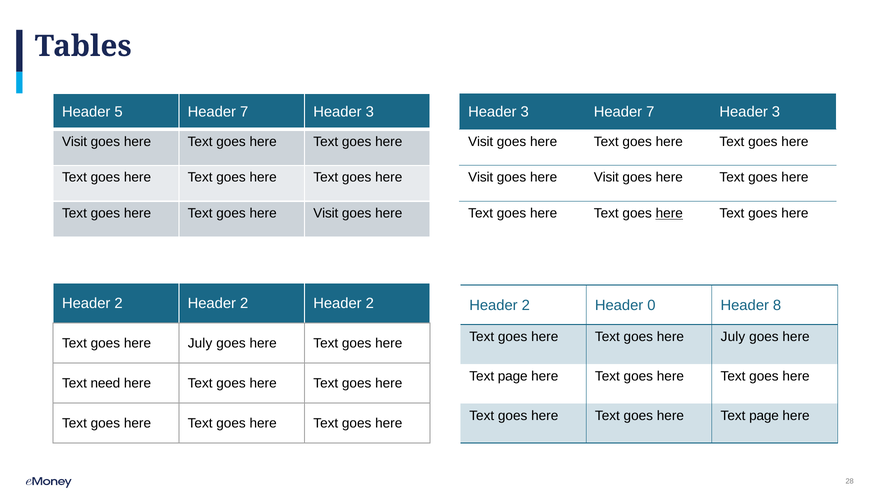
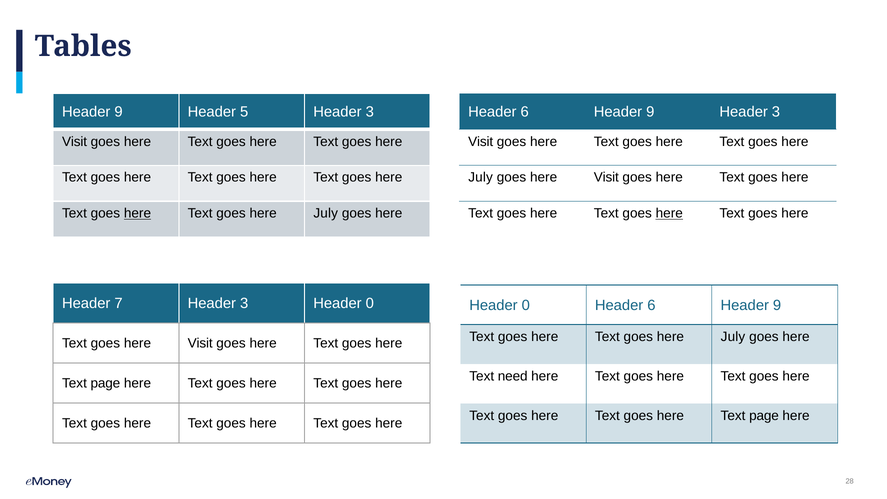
5: 5 -> 9 (119, 112)
7: 7 -> 5 (244, 112)
3: 3 -> 6 (525, 112)
7: 7 -> 9 (650, 112)
Visit: Visit -> July (481, 178)
here underline: none -> present (137, 213)
Visit: Visit -> July (326, 213)
2: 2 -> 7 (119, 303)
2: 2 -> 3 (244, 303)
2: 2 -> 0 (370, 303)
2: 2 -> 0 (526, 305)
0: 0 -> 6 (651, 305)
8: 8 -> 9 (777, 305)
July: July -> Visit (200, 343)
page: page -> need (513, 376)
need: need -> page (105, 383)
